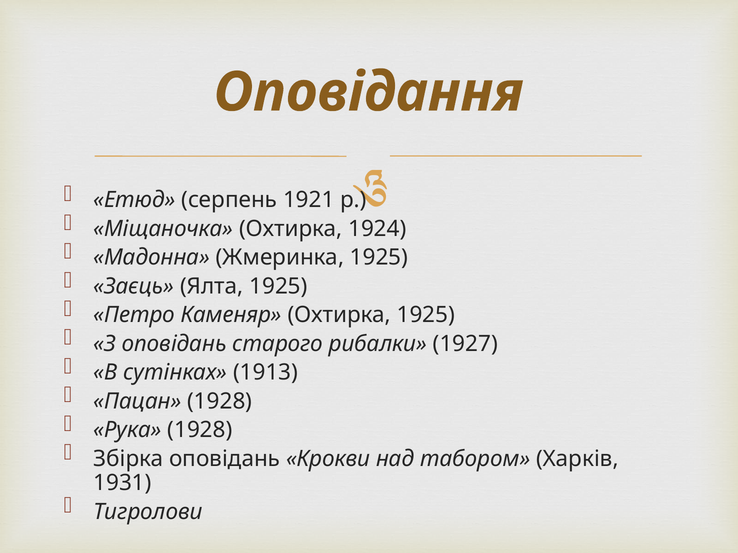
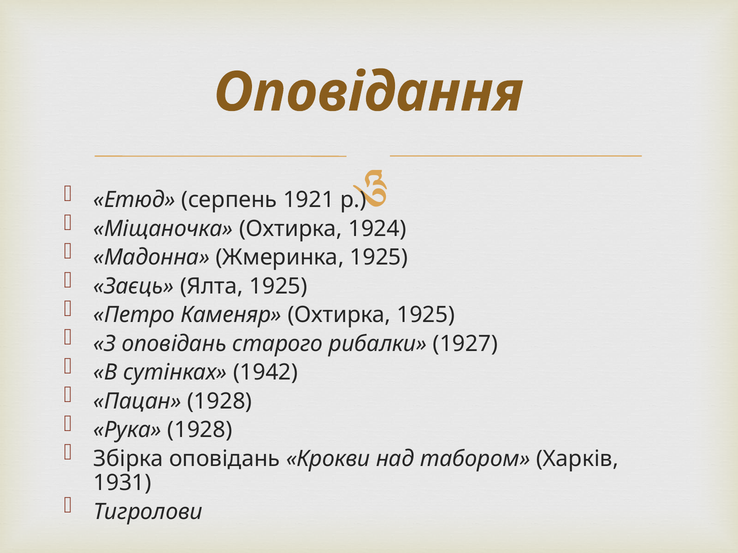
1913: 1913 -> 1942 (266, 373)
